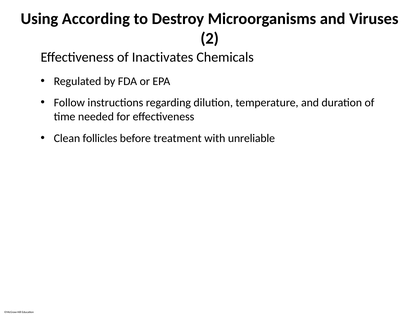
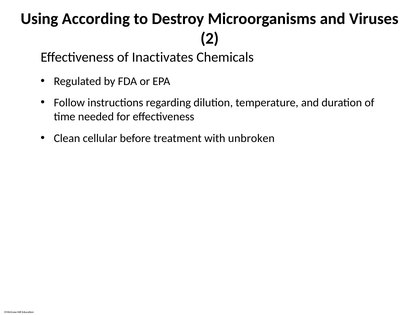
follicles: follicles -> cellular (100, 138)
unreliable: unreliable -> unbroken (251, 138)
